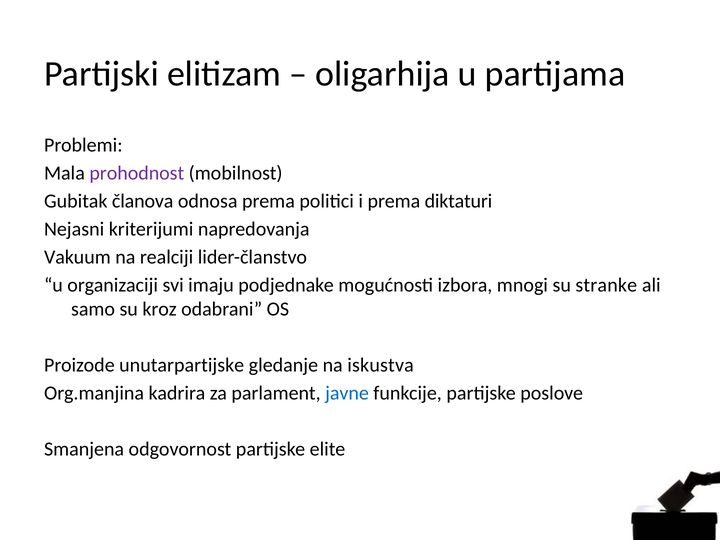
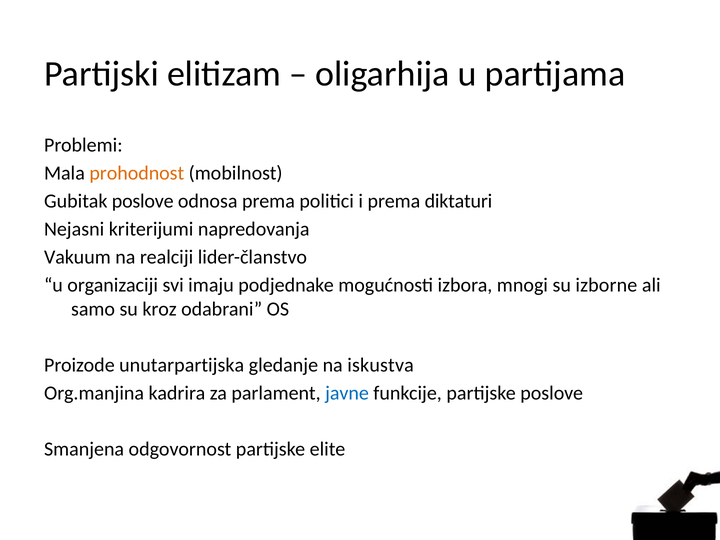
prohodnost colour: purple -> orange (137, 173)
Gubitak članova: članova -> poslove (143, 201)
stranke: stranke -> izborne (606, 285)
unutarpartijske: unutarpartijske -> unutarpartijska (182, 365)
